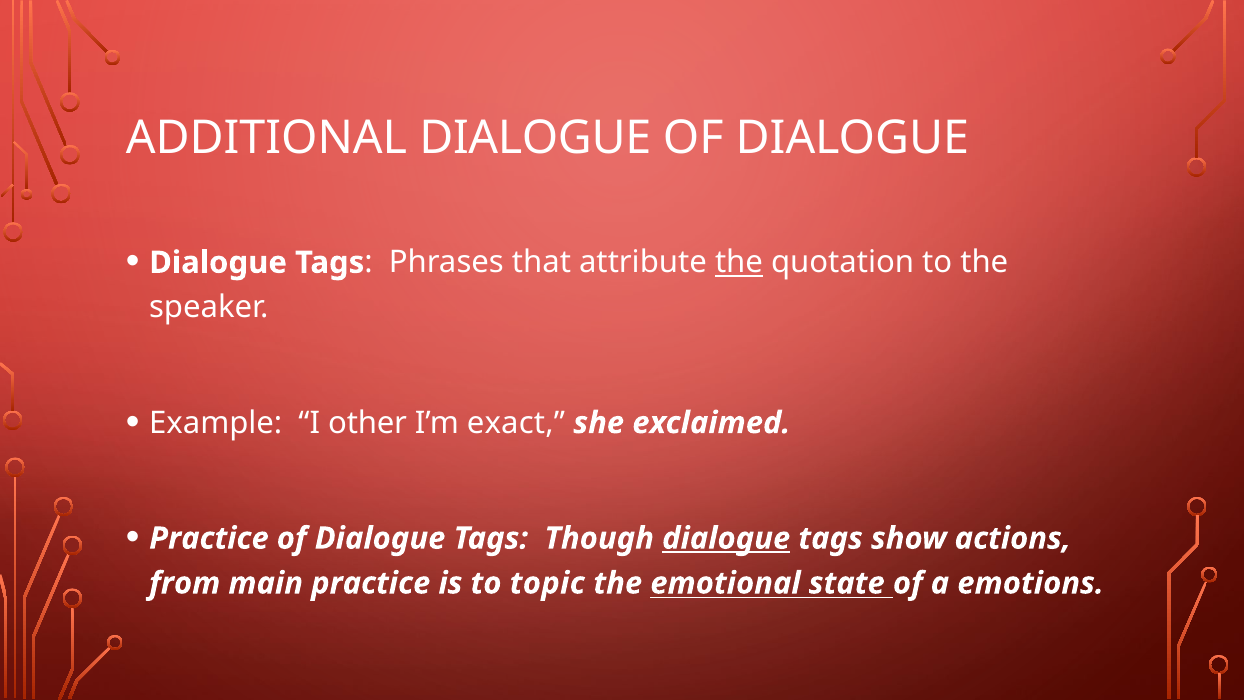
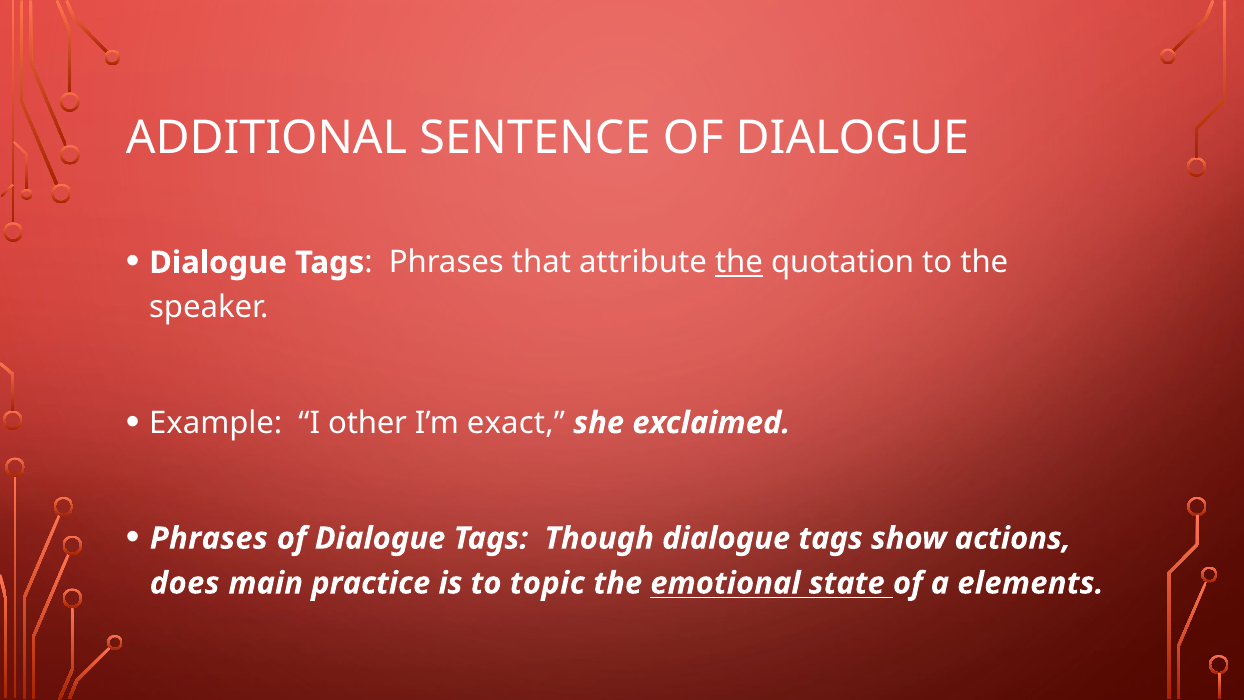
ADDITIONAL DIALOGUE: DIALOGUE -> SENTENCE (535, 138)
Practice: Practice -> Phrases (209, 538)
dialogue underline: present -> none (726, 538)
from: from -> does (185, 583)
emotions: emotions -> elements (1030, 583)
